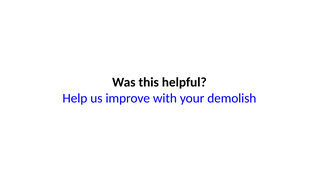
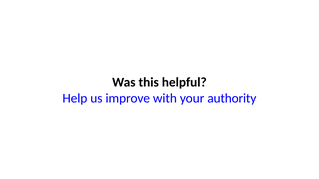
demolish: demolish -> authority (232, 98)
